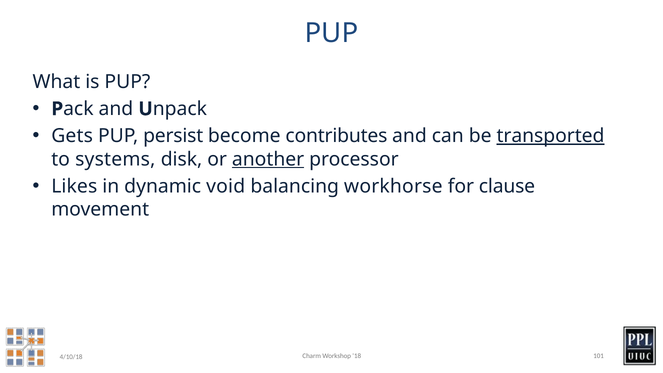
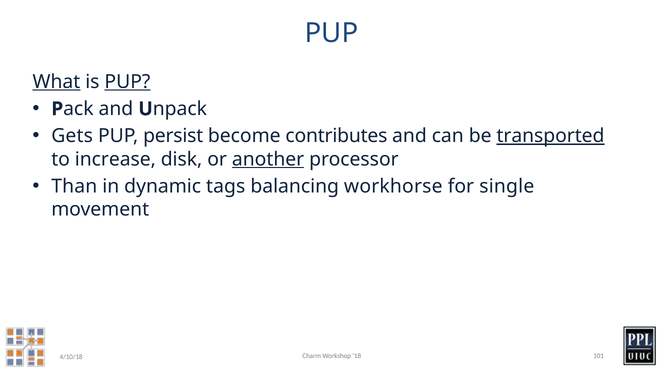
What underline: none -> present (56, 82)
PUP underline: none -> present (127, 82)
systems: systems -> increase (115, 159)
Likes: Likes -> Than (74, 186)
void: void -> tags (226, 186)
clause: clause -> single (507, 186)
